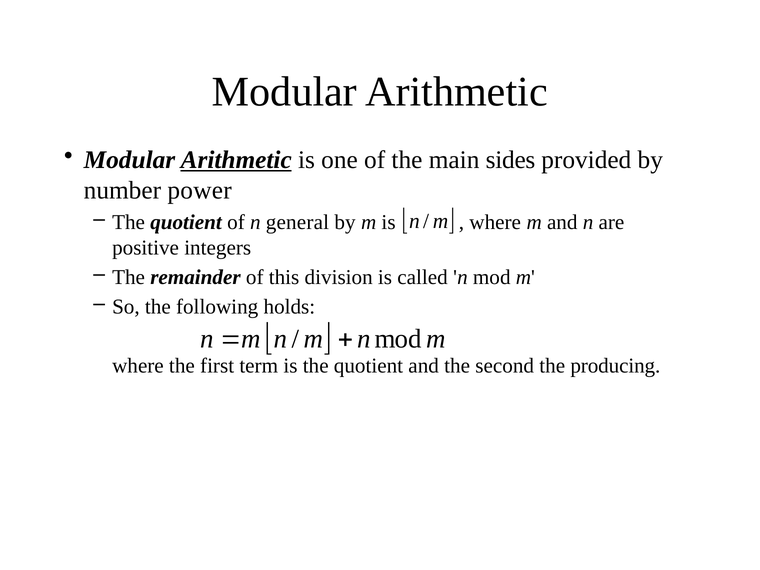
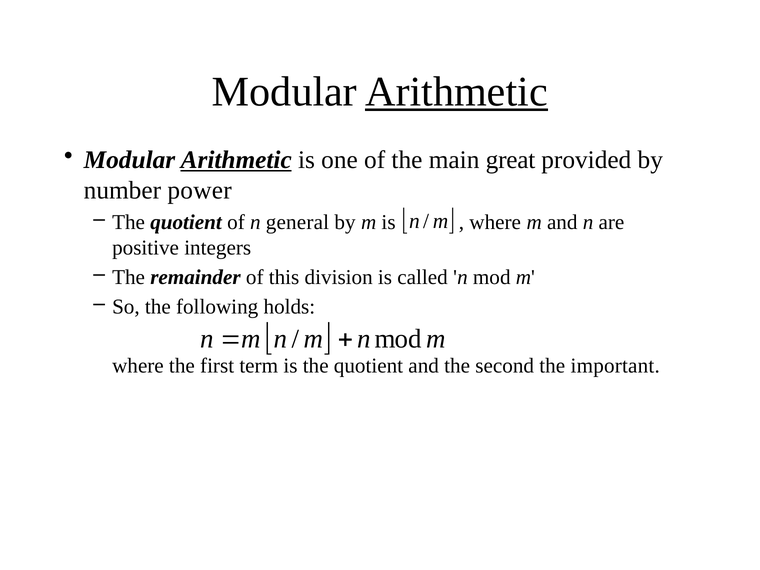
Arithmetic underline: none -> present (456, 92)
sides: sides -> great (511, 160)
producing: producing -> important (615, 366)
